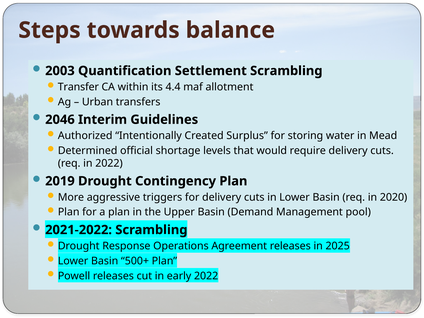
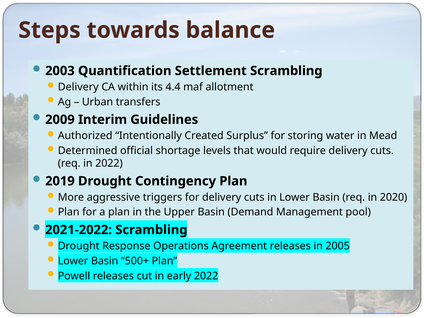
Transfer: Transfer -> Delivery (78, 87)
2046: 2046 -> 2009 (60, 120)
2025: 2025 -> 2005 (338, 246)
